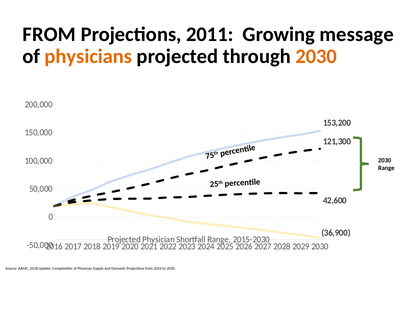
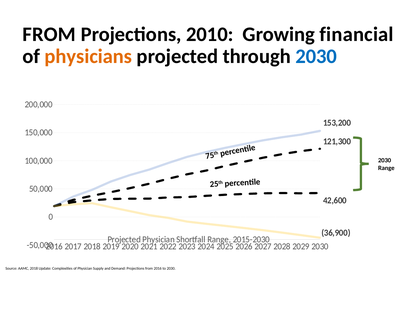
2011: 2011 -> 2010 (210, 34)
message: message -> financial (357, 34)
2030 colour: orange -> blue (316, 56)
